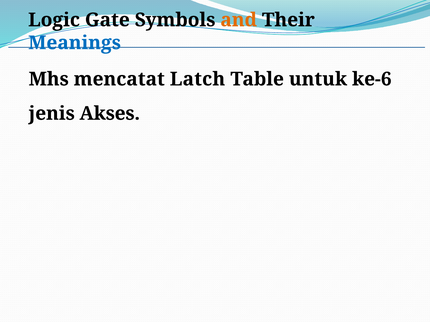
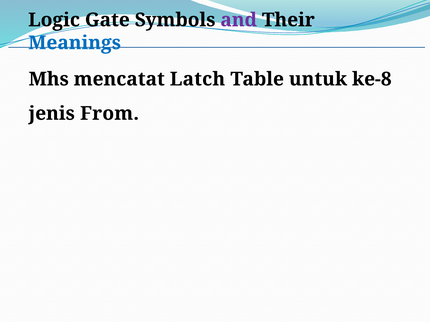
and colour: orange -> purple (239, 20)
ke-6: ke-6 -> ke-8 (372, 79)
Akses: Akses -> From (110, 114)
